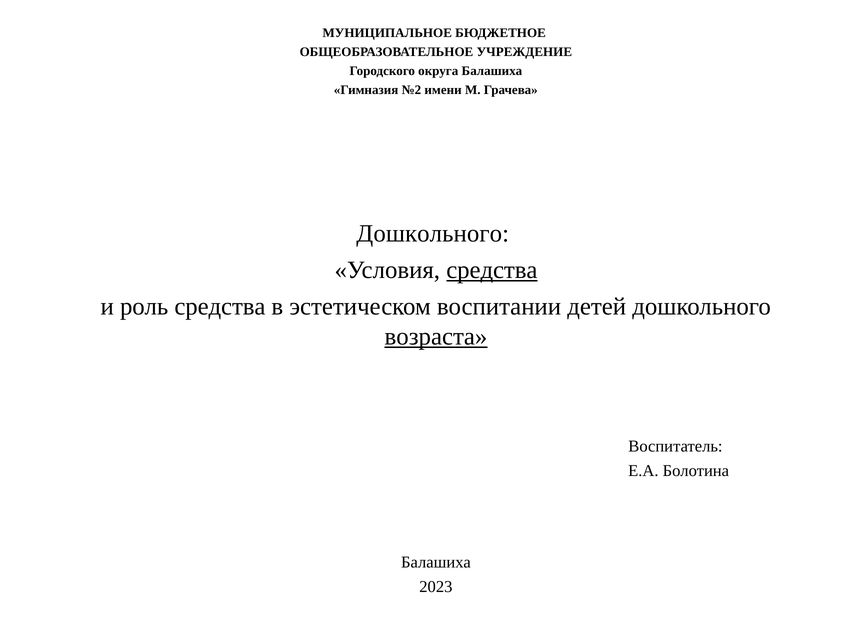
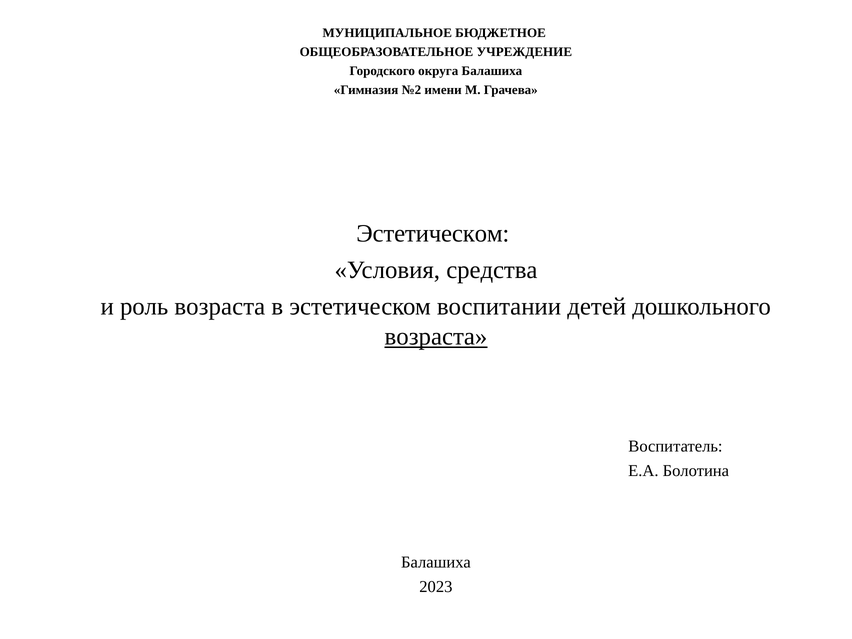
Дошкольного: Дошкольного -> Эстетическом (433, 234)
средства underline: present -> none (492, 270)
роль средства: средства -> возраста (220, 307)
